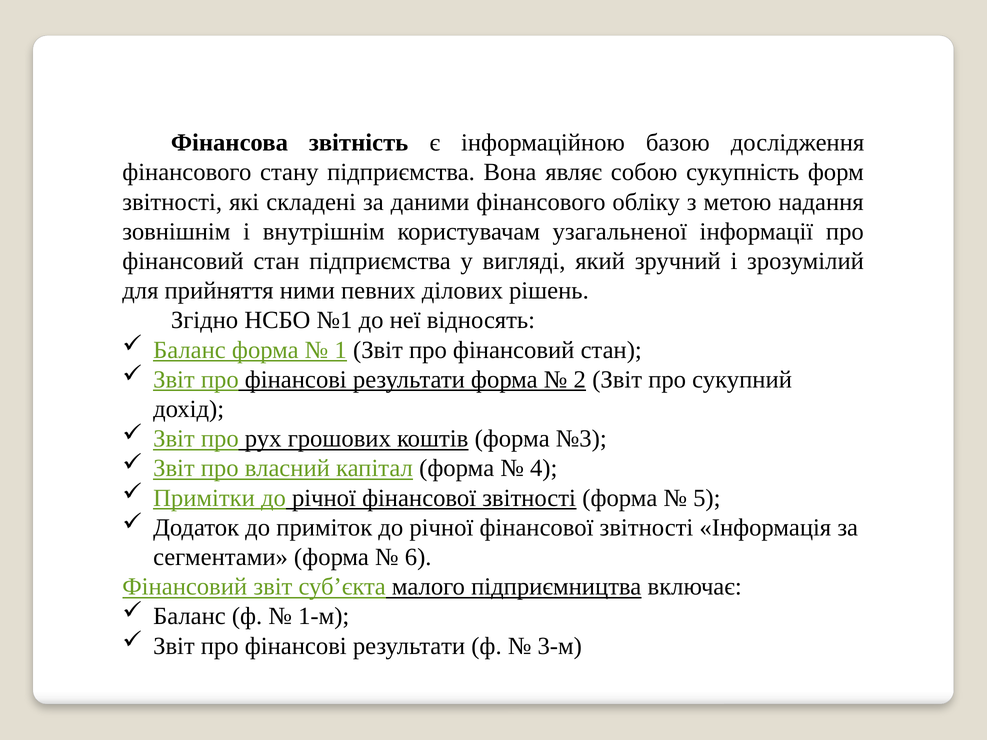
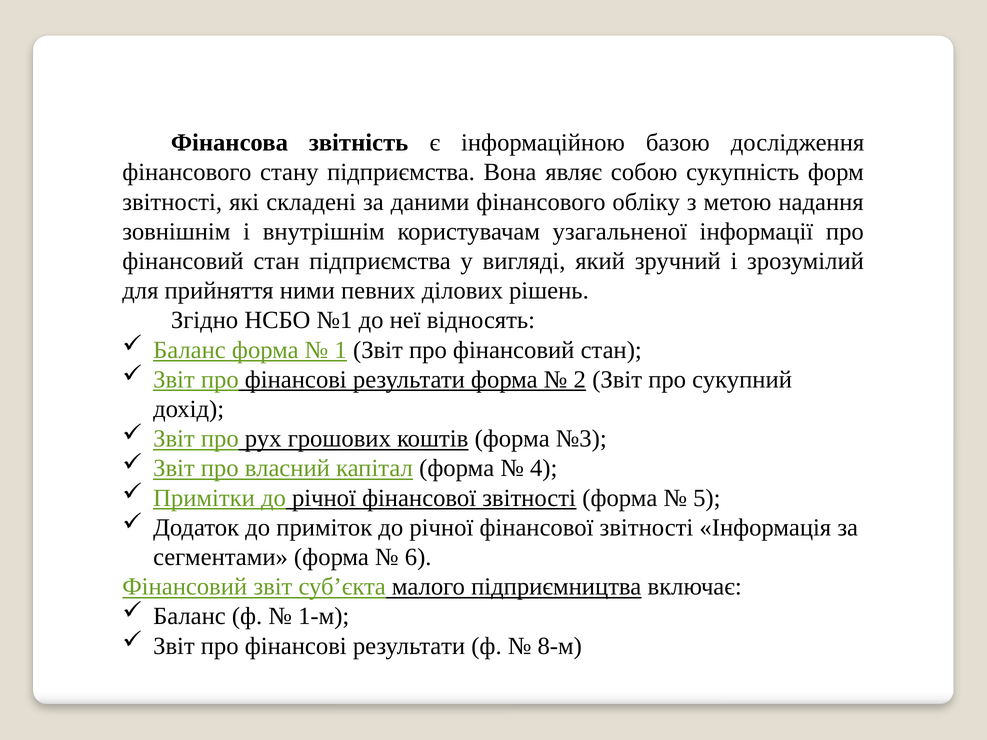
3-м: 3-м -> 8-м (560, 646)
